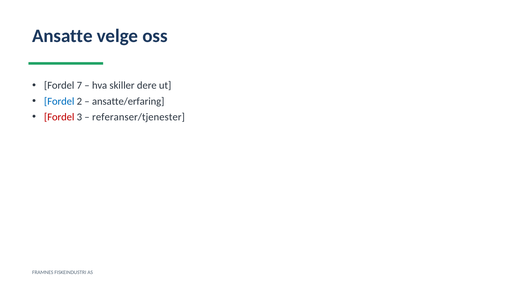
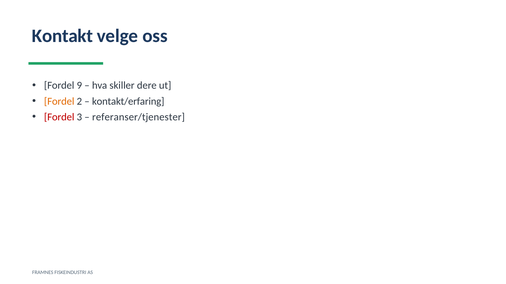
Ansatte: Ansatte -> Kontakt (62, 36)
7: 7 -> 9 (79, 86)
Fordel colour: blue -> orange (59, 102)
ansatte/erfaring: ansatte/erfaring -> kontakt/erfaring (128, 102)
